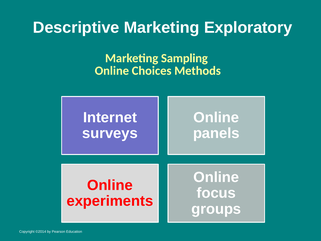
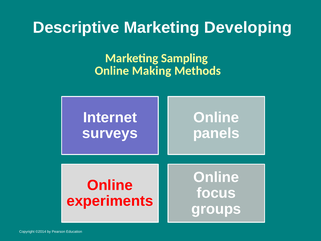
Exploratory: Exploratory -> Developing (248, 28)
Choices: Choices -> Making (152, 71)
